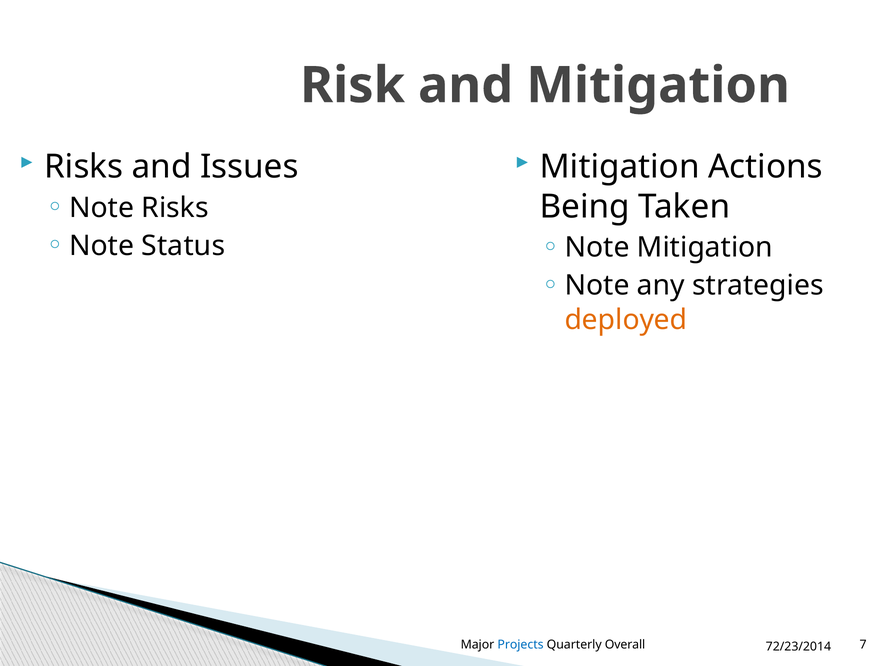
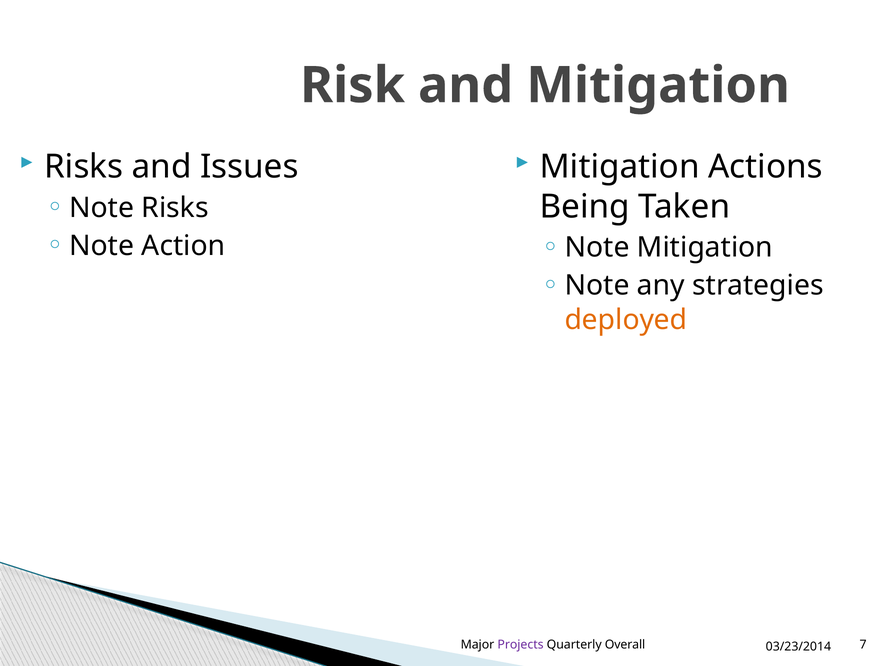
Status: Status -> Action (183, 246)
Projects colour: blue -> purple (521, 645)
72/23/2014: 72/23/2014 -> 03/23/2014 (798, 647)
